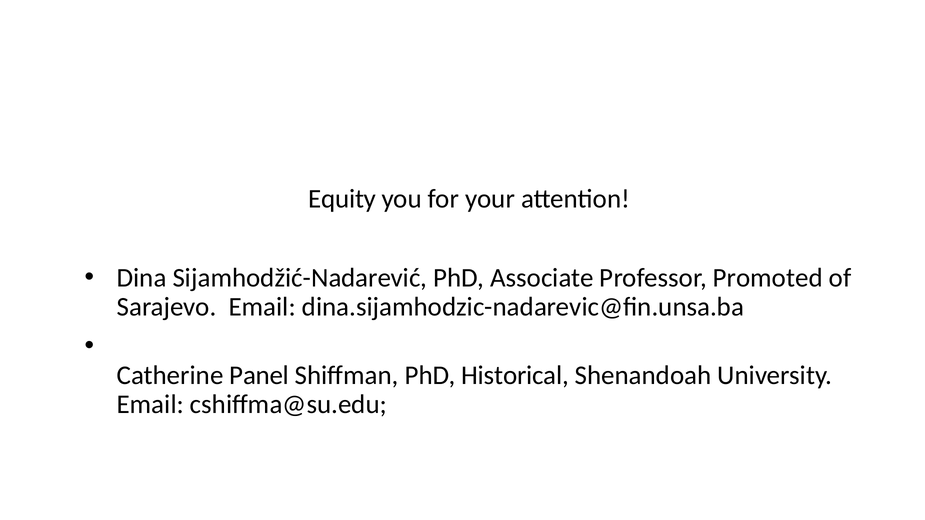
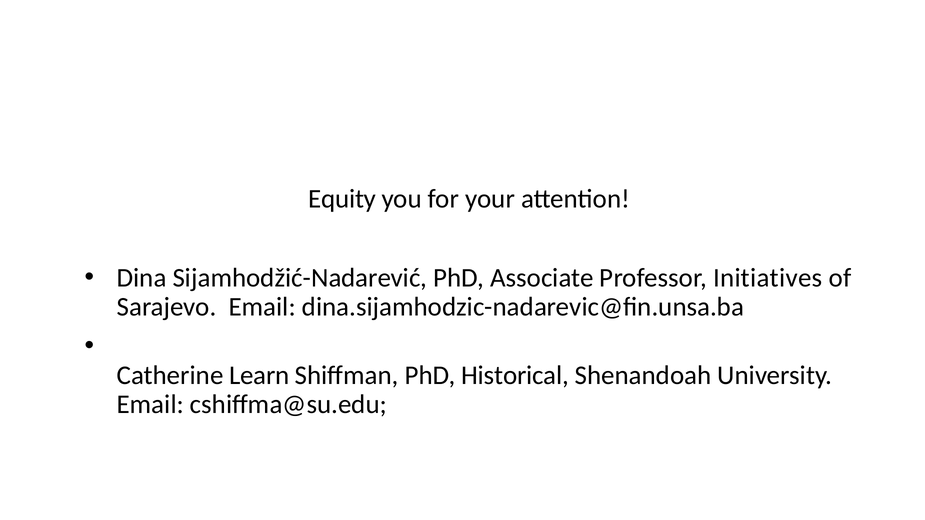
Promoted: Promoted -> Initiatives (768, 278)
Panel: Panel -> Learn (259, 375)
